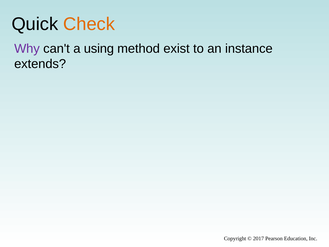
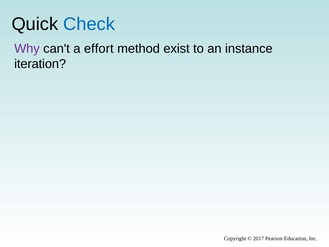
Check colour: orange -> blue (89, 24)
using: using -> effort (99, 49)
extends: extends -> iteration (40, 64)
